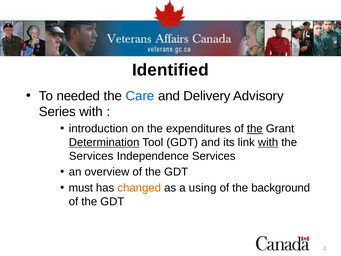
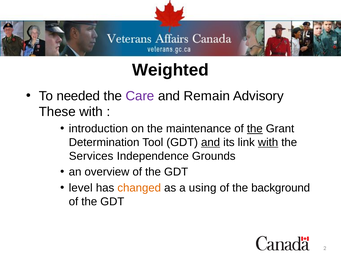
Identified: Identified -> Weighted (170, 70)
Care colour: blue -> purple (140, 96)
Delivery: Delivery -> Remain (207, 96)
Series: Series -> These (57, 112)
expenditures: expenditures -> maintenance (199, 129)
Determination underline: present -> none (104, 142)
and underline: none -> present (211, 142)
Independence Services: Services -> Grounds (214, 156)
must: must -> level (81, 188)
